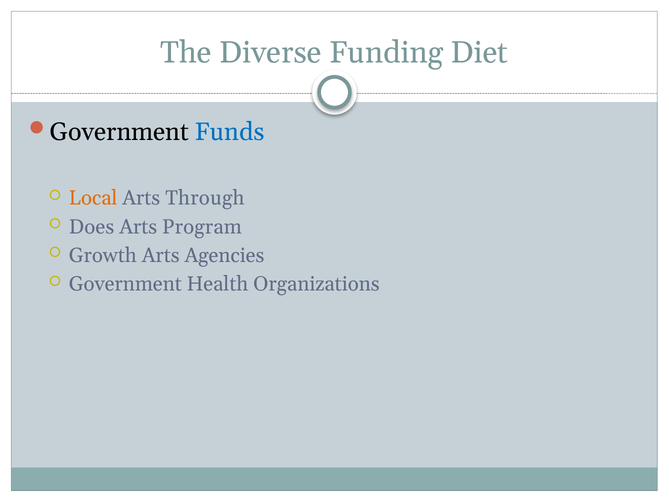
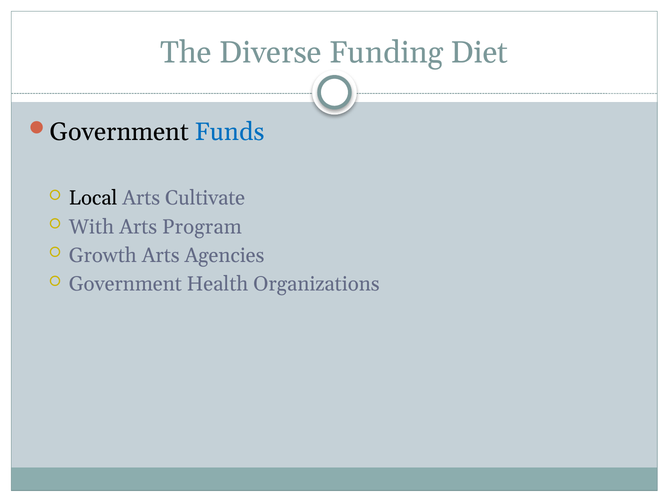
Local colour: orange -> black (93, 198)
Through: Through -> Cultivate (205, 198)
Does: Does -> With (92, 227)
